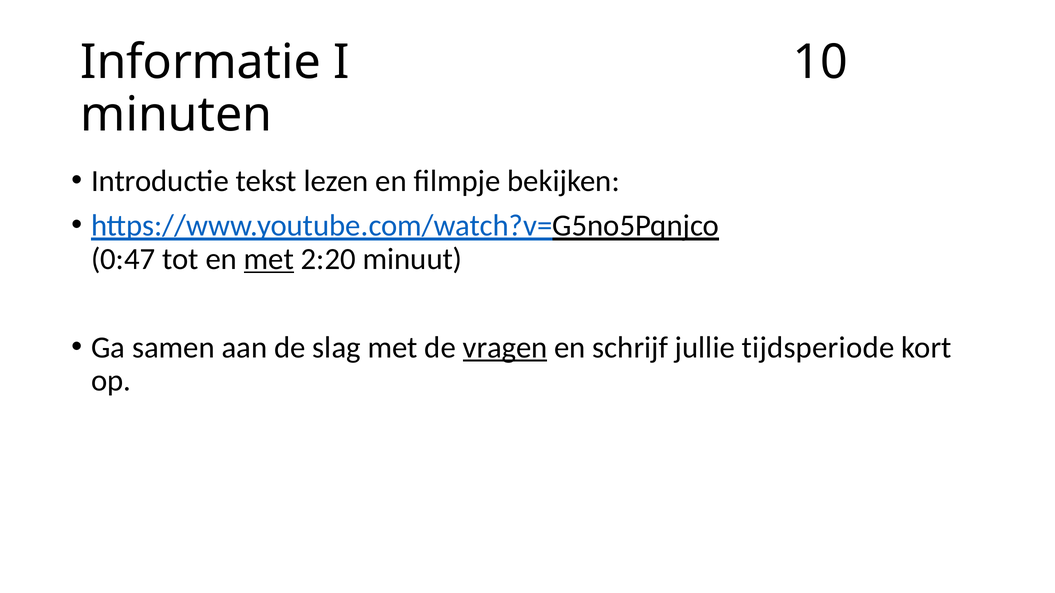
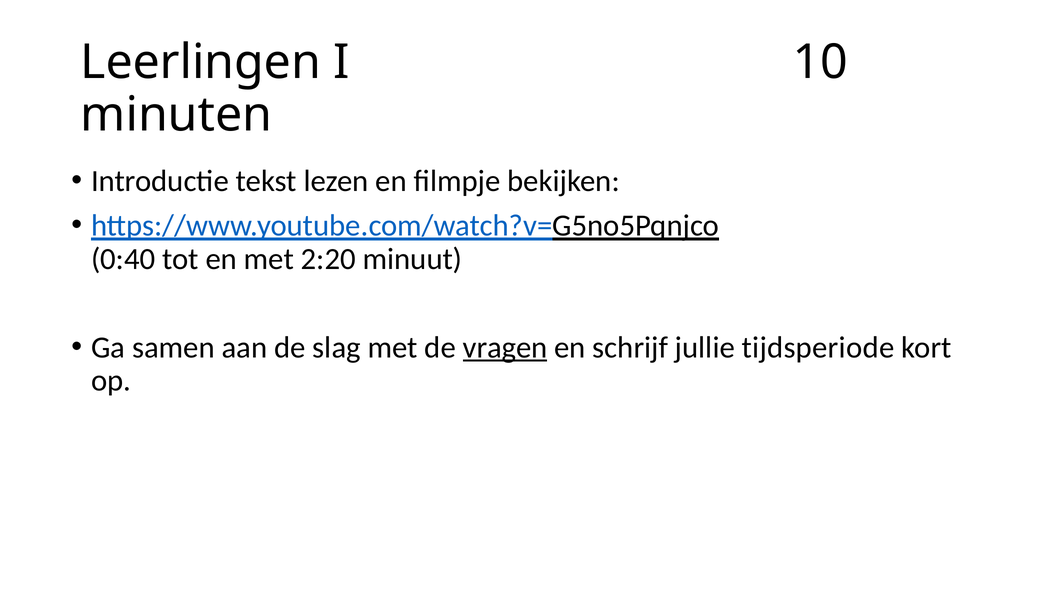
Informatie: Informatie -> Leerlingen (201, 63)
0:47: 0:47 -> 0:40 (123, 259)
met underline: present -> none (269, 259)
